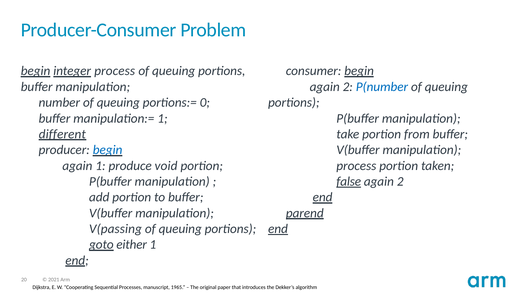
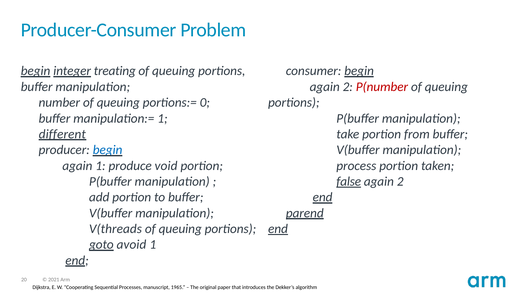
integer process: process -> treating (115, 71)
P(number colour: blue -> red (382, 87)
V(passing: V(passing -> V(threads (115, 229)
either: either -> avoid (131, 245)
